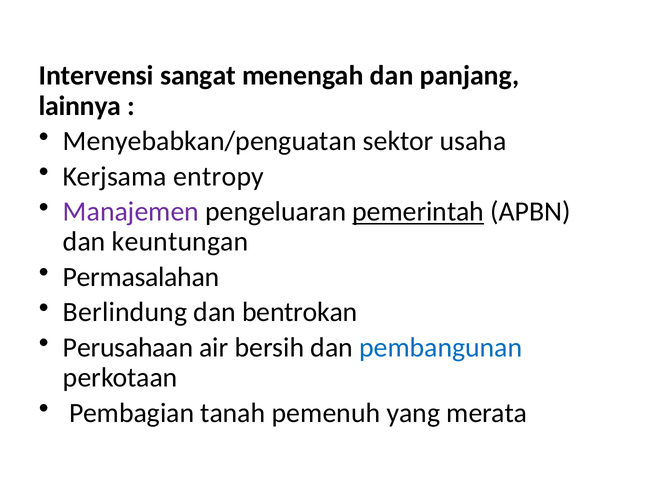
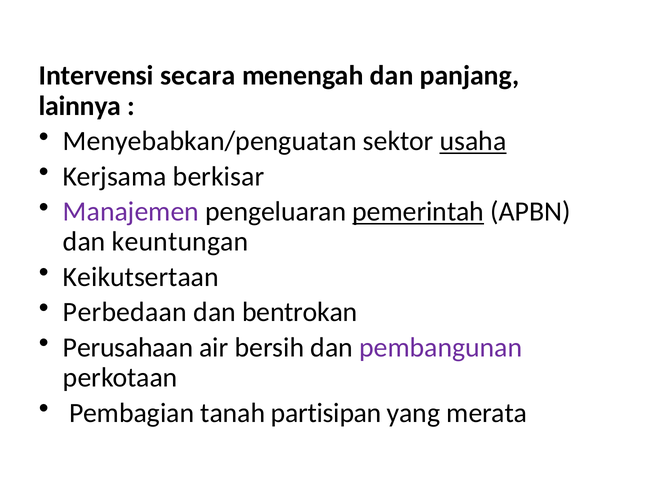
sangat: sangat -> secara (198, 76)
usaha underline: none -> present (473, 141)
entropy: entropy -> berkisar (219, 176)
Permasalahan: Permasalahan -> Keikutsertaan (141, 277)
Berlindung: Berlindung -> Perbedaan (125, 312)
pembangunan colour: blue -> purple (441, 347)
pemenuh: pemenuh -> partisipan (326, 412)
